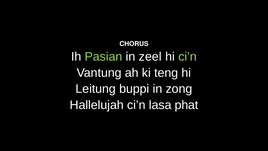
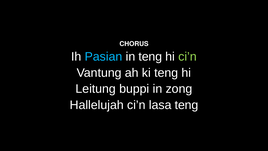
Pasian colour: light green -> light blue (104, 57)
in zeel: zeel -> teng (150, 57)
lasa phat: phat -> teng (187, 105)
